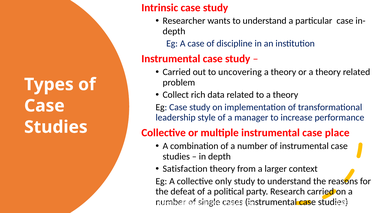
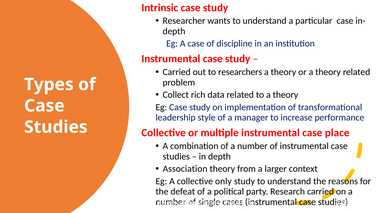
uncovering: uncovering -> researchers (240, 72)
Satisfaction: Satisfaction -> Association (185, 169)
